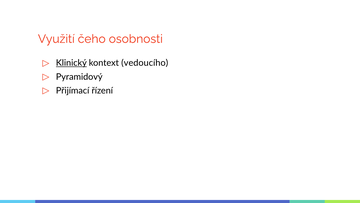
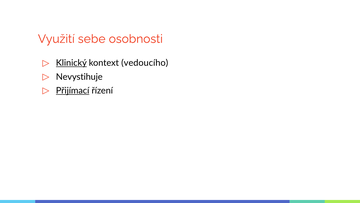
čeho: čeho -> sebe (92, 39)
Pyramidový: Pyramidový -> Nevystihuje (79, 77)
Přijímací underline: none -> present (73, 90)
